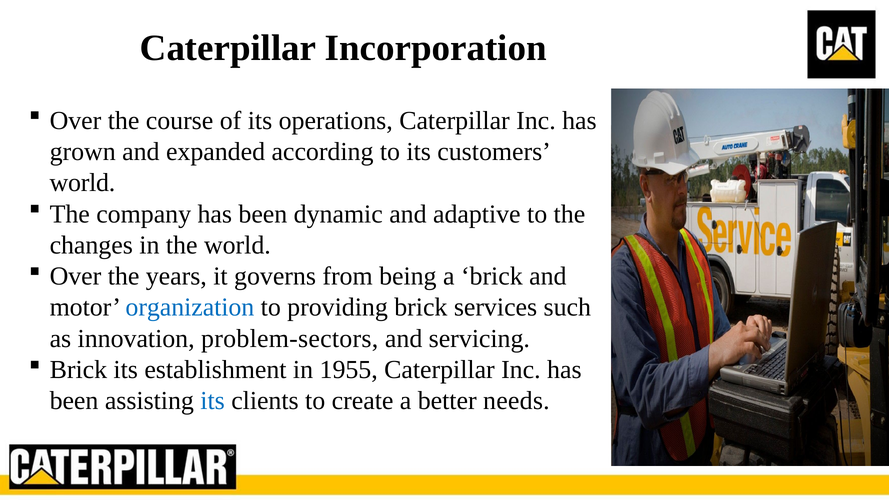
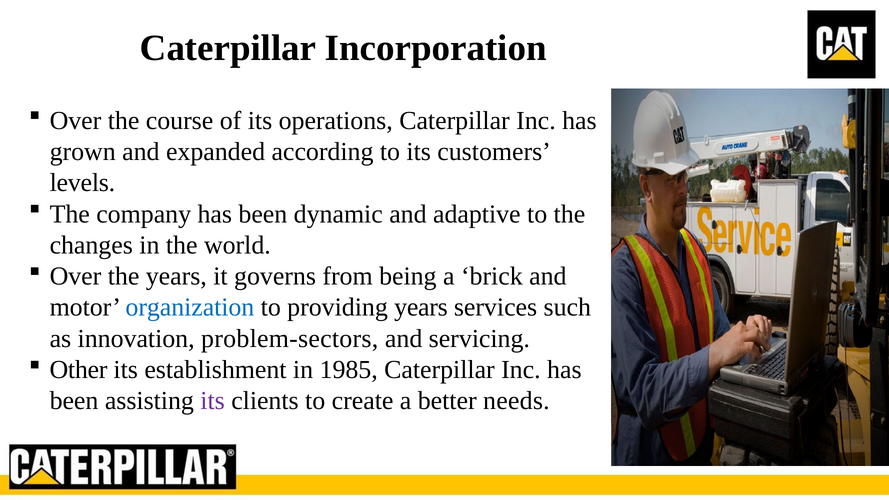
world: world -> levels (82, 183)
providing brick: brick -> years (421, 307)
Brick: Brick -> Other (78, 370)
1955: 1955 -> 1985 (349, 370)
its colour: blue -> purple (213, 401)
